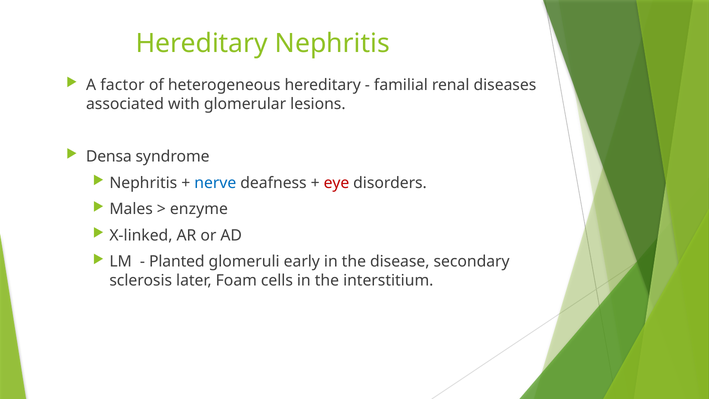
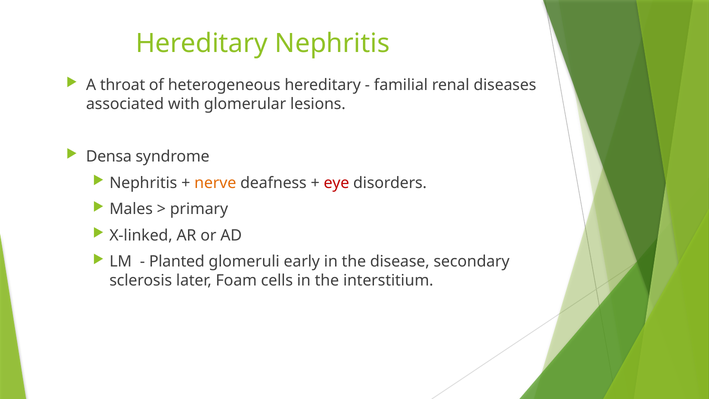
factor: factor -> throat (123, 85)
nerve colour: blue -> orange (215, 183)
enzyme: enzyme -> primary (199, 209)
